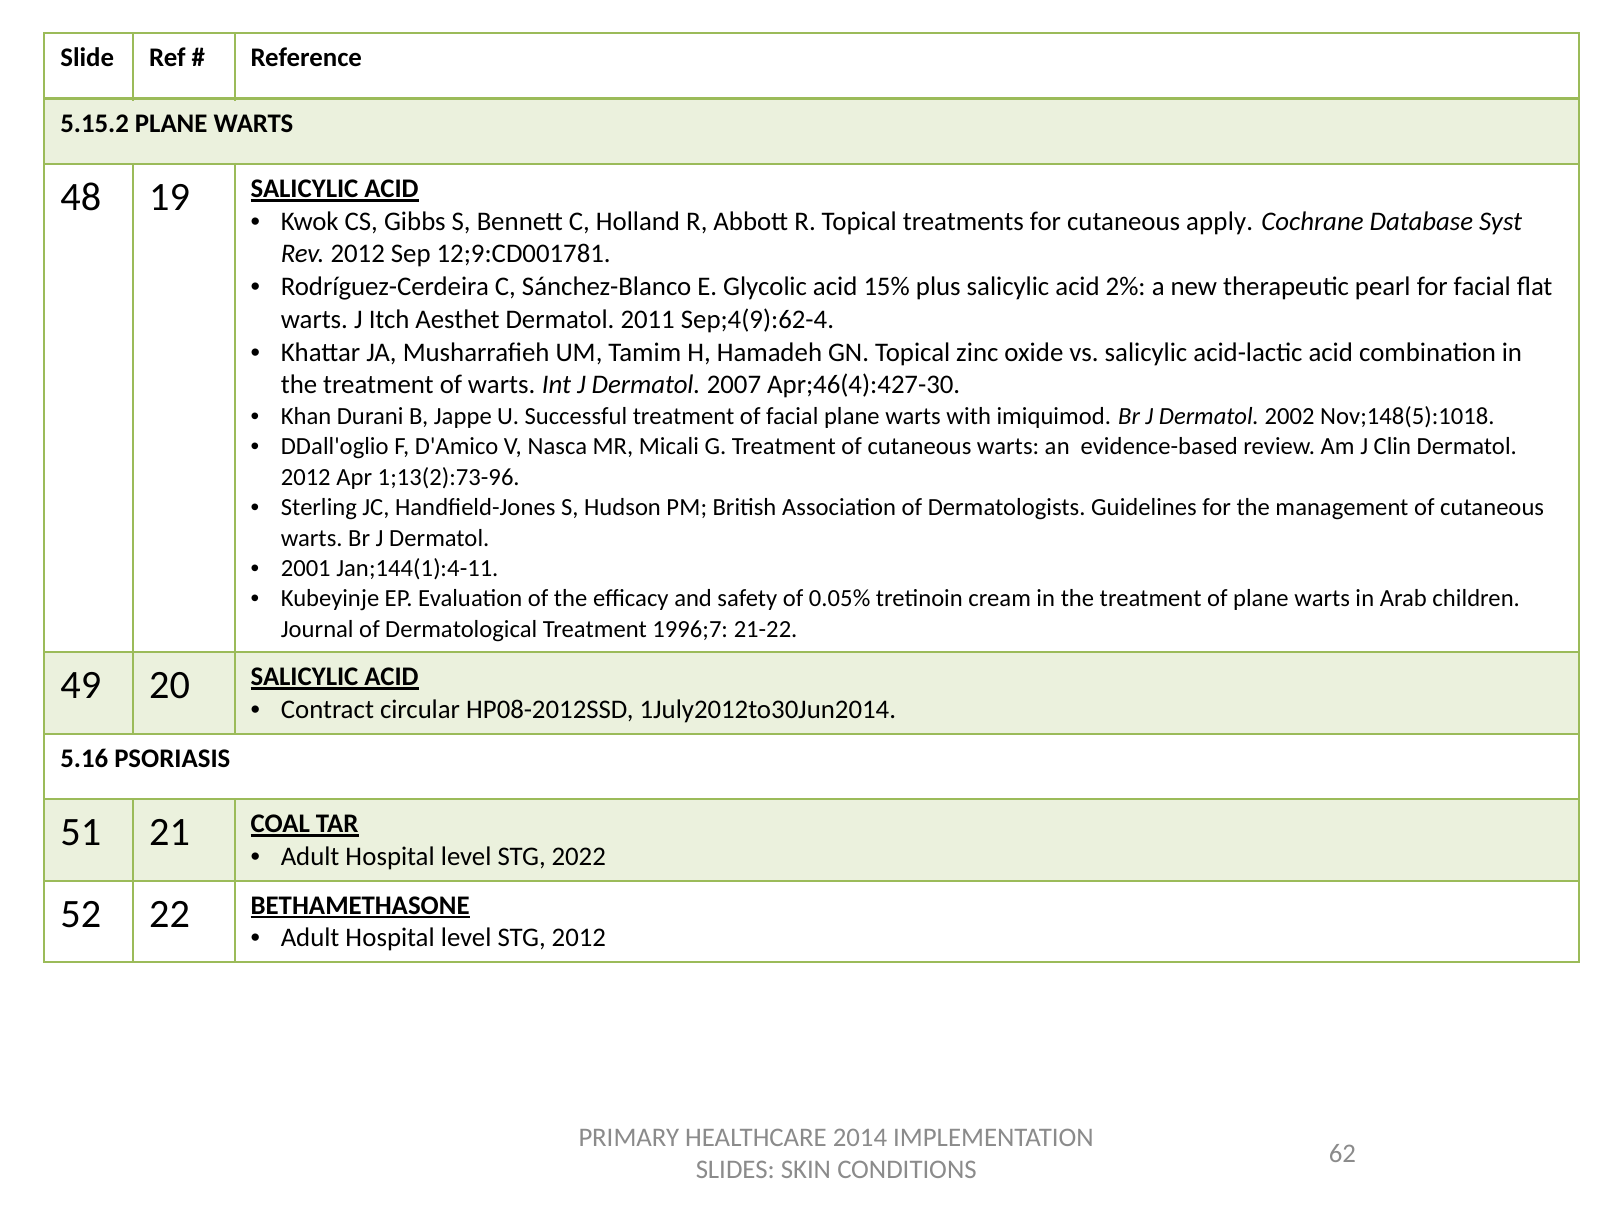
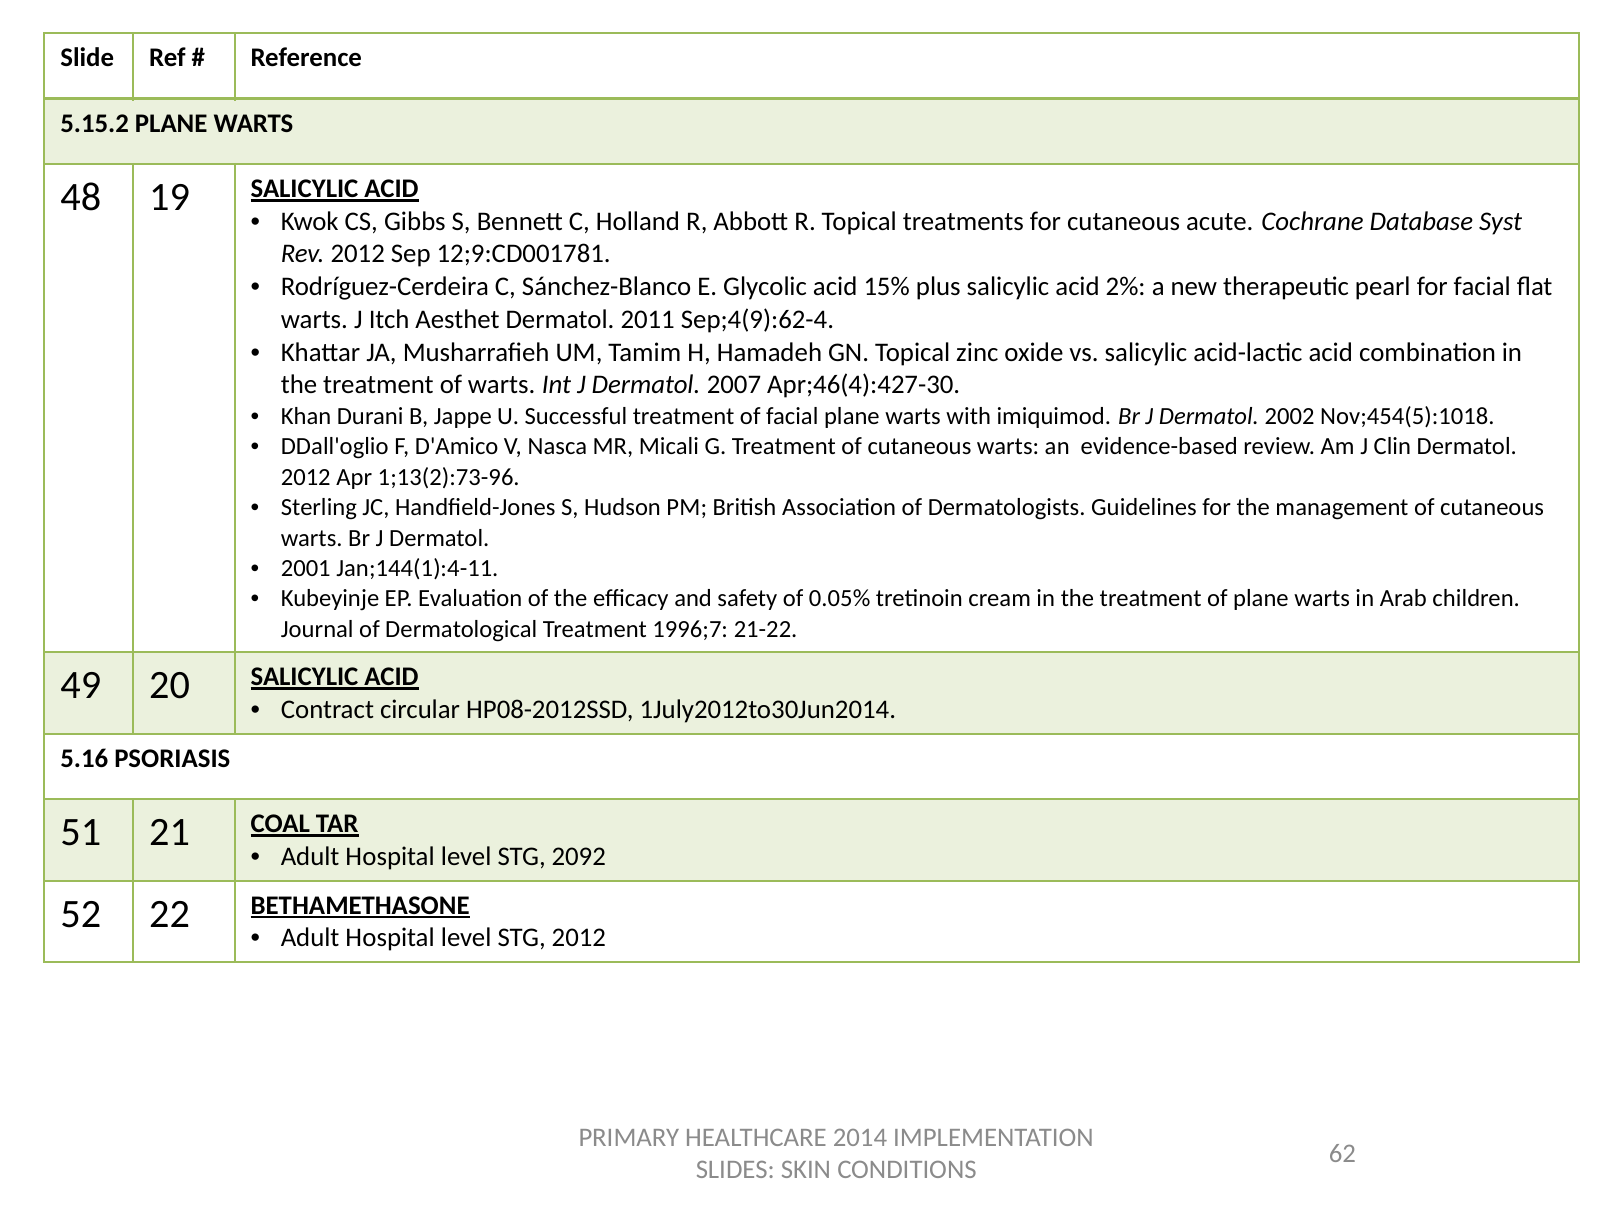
apply: apply -> acute (1220, 221)
Nov;148(5):1018: Nov;148(5):1018 -> Nov;454(5):1018 (1407, 417)
2022: 2022 -> 2092 (579, 857)
